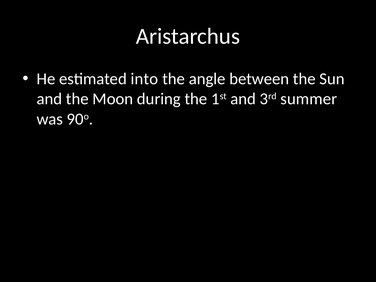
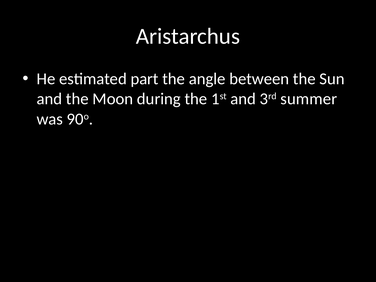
into: into -> part (145, 79)
